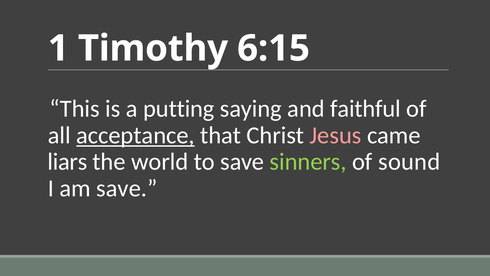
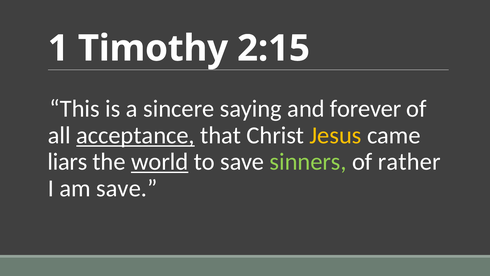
6:15: 6:15 -> 2:15 (274, 48)
putting: putting -> sincere (179, 109)
faithful: faithful -> forever (366, 109)
Jesus colour: pink -> yellow (335, 135)
world underline: none -> present (160, 162)
sound: sound -> rather (409, 162)
